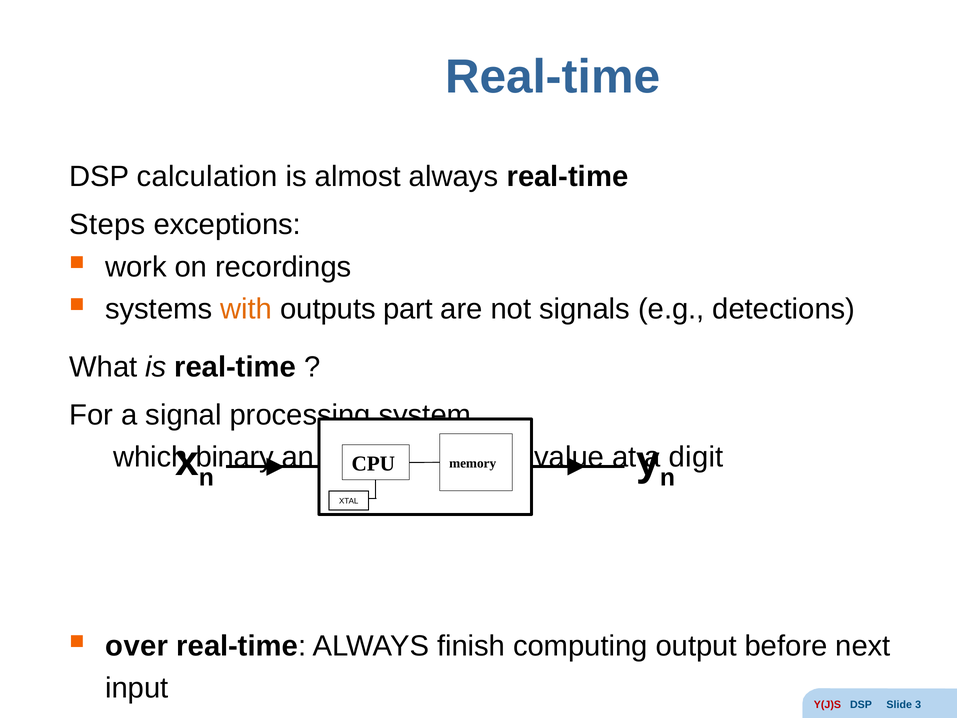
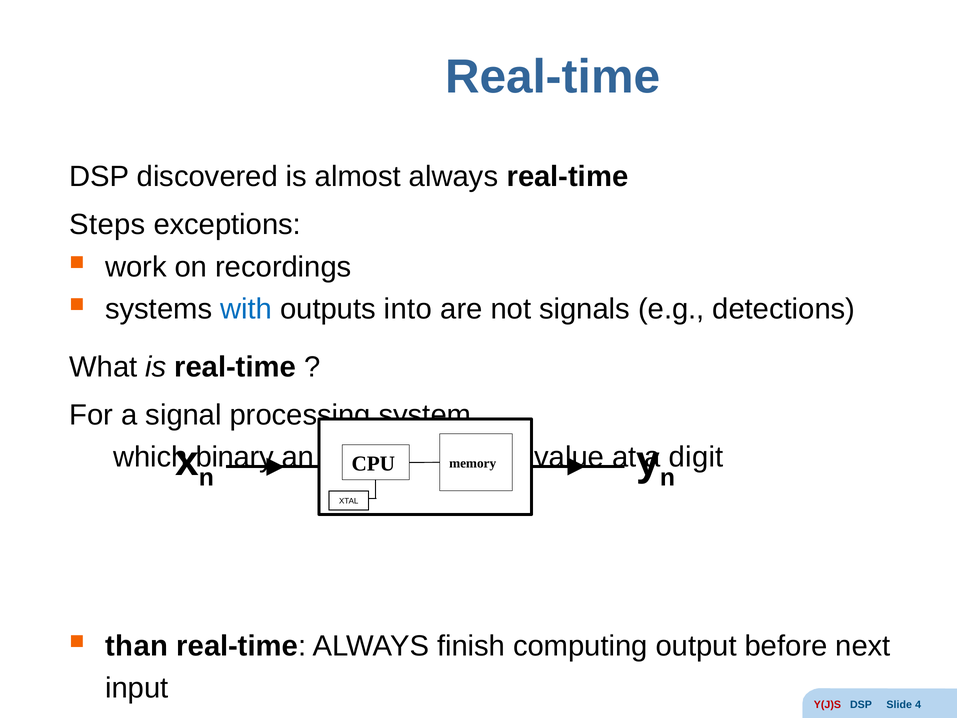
calculation: calculation -> discovered (207, 177)
with colour: orange -> blue (246, 309)
part: part -> into (408, 309)
over: over -> than (137, 646)
3: 3 -> 4 (918, 705)
